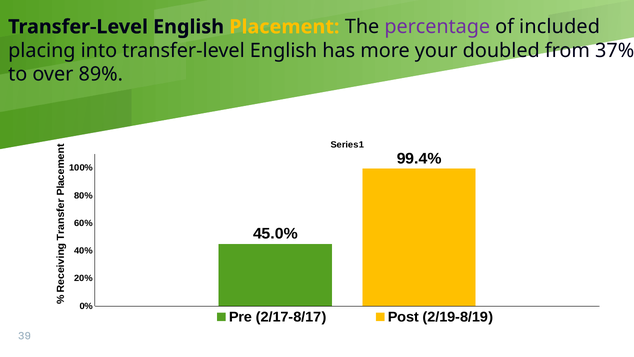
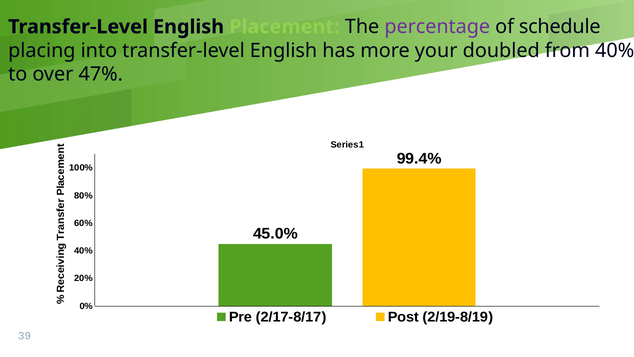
Placement colour: yellow -> light green (284, 27)
included: included -> schedule (560, 27)
from 37%: 37% -> 40% (615, 51)
89%: 89% -> 47% (101, 74)
